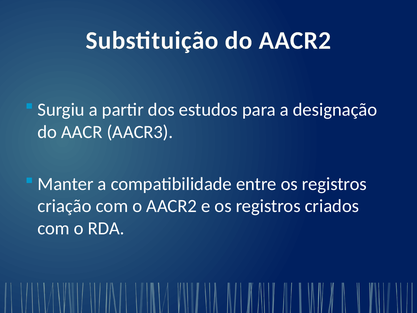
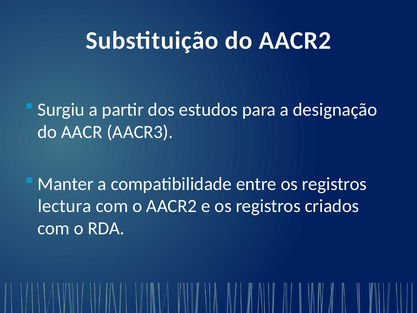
criação: criação -> lectura (65, 206)
